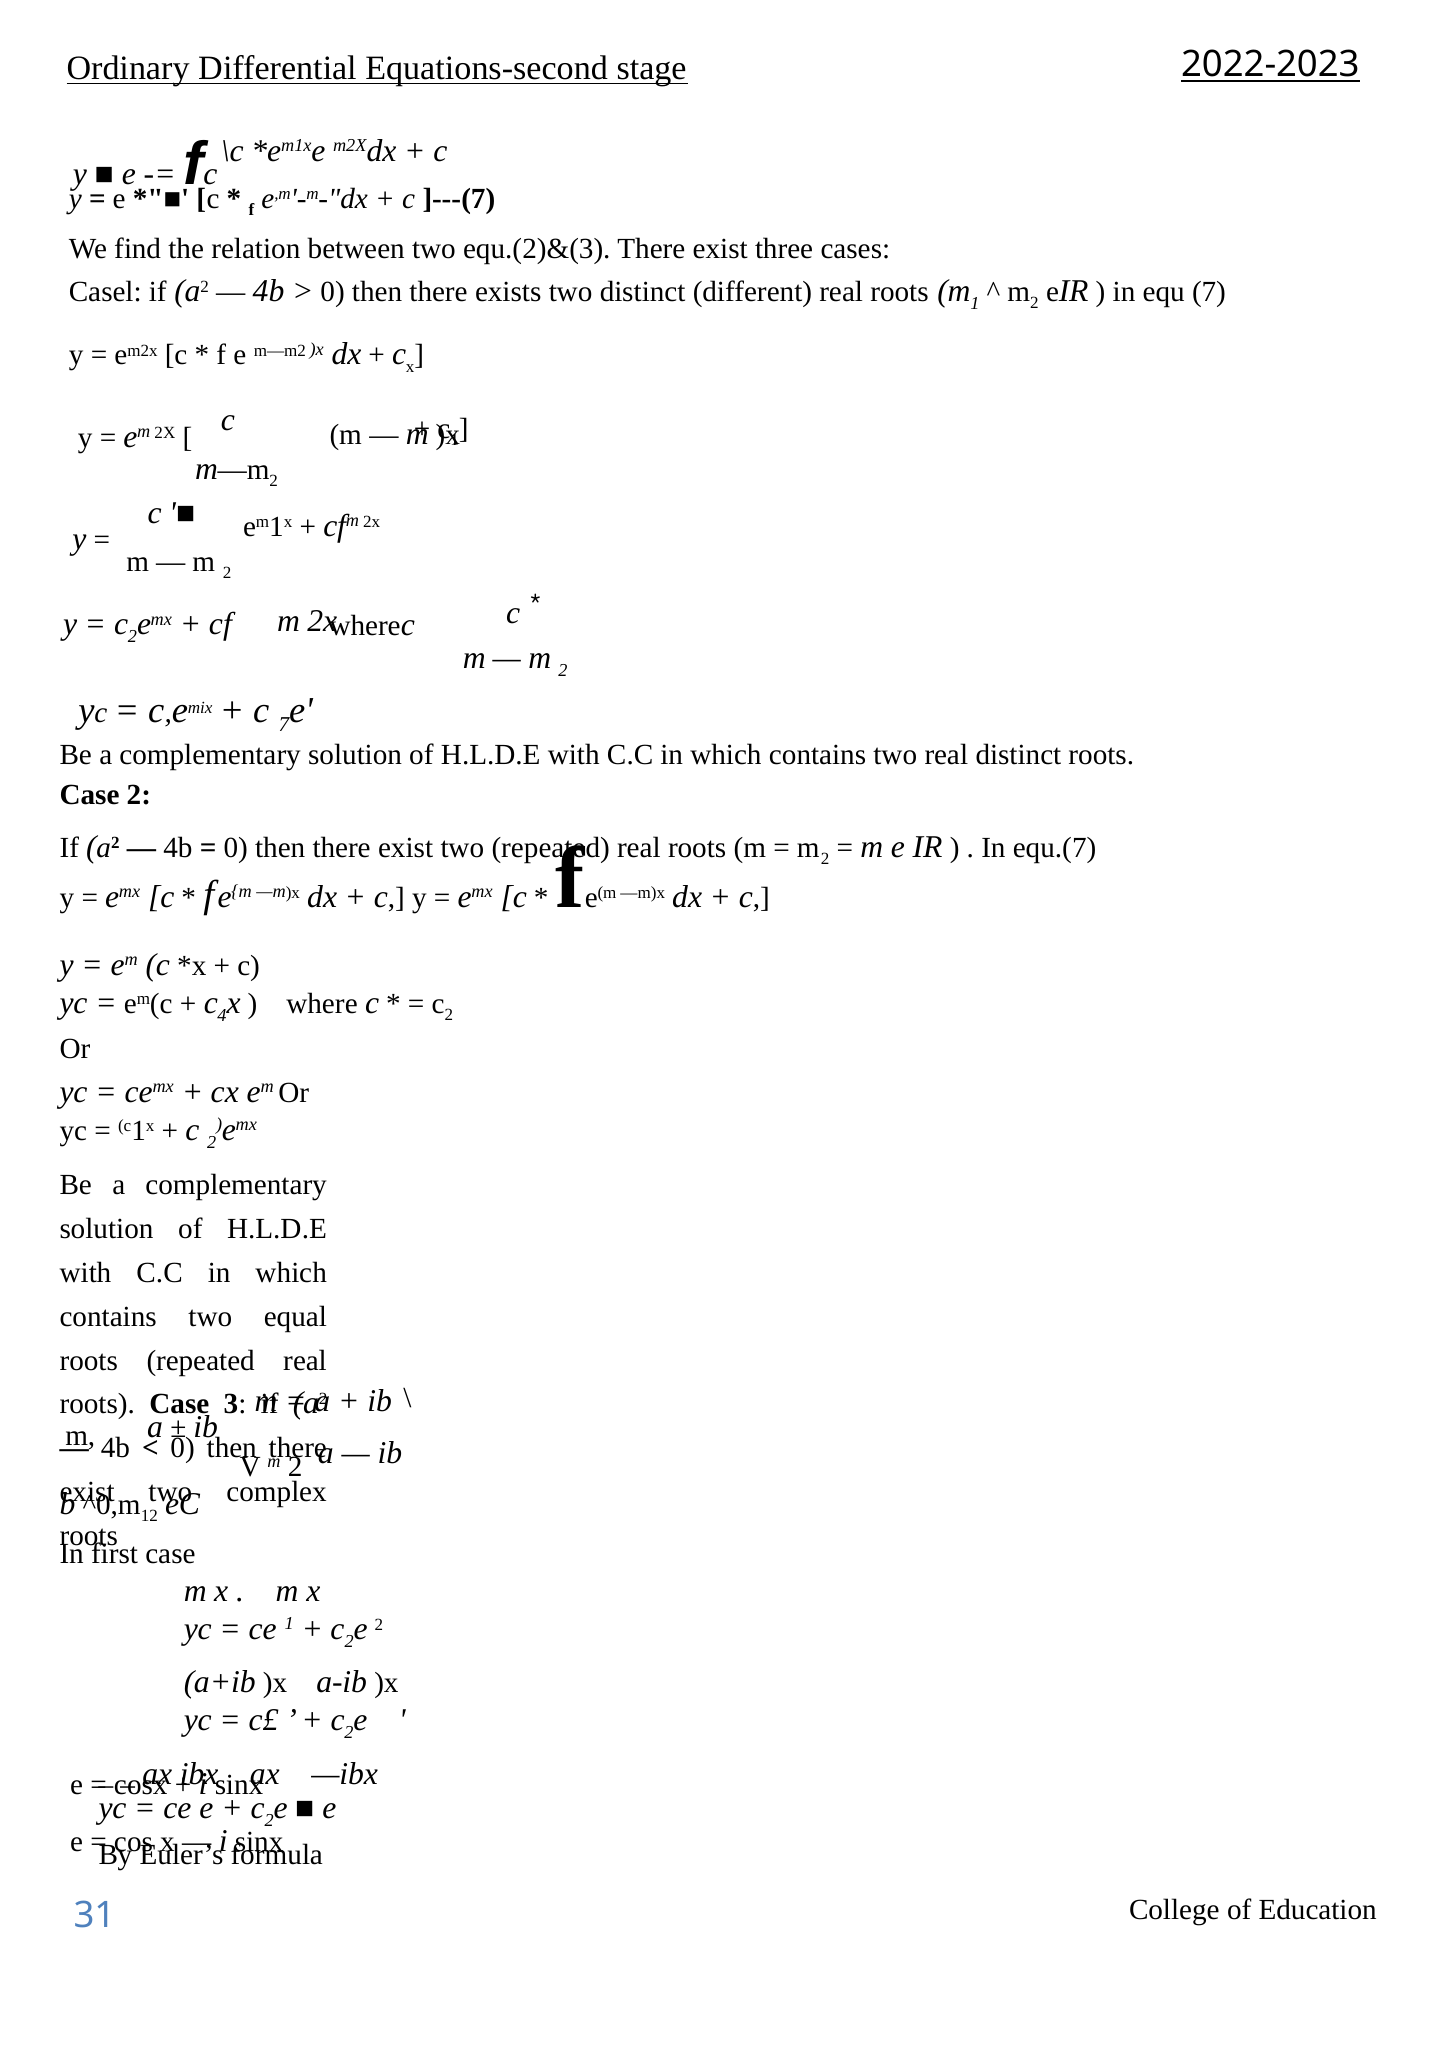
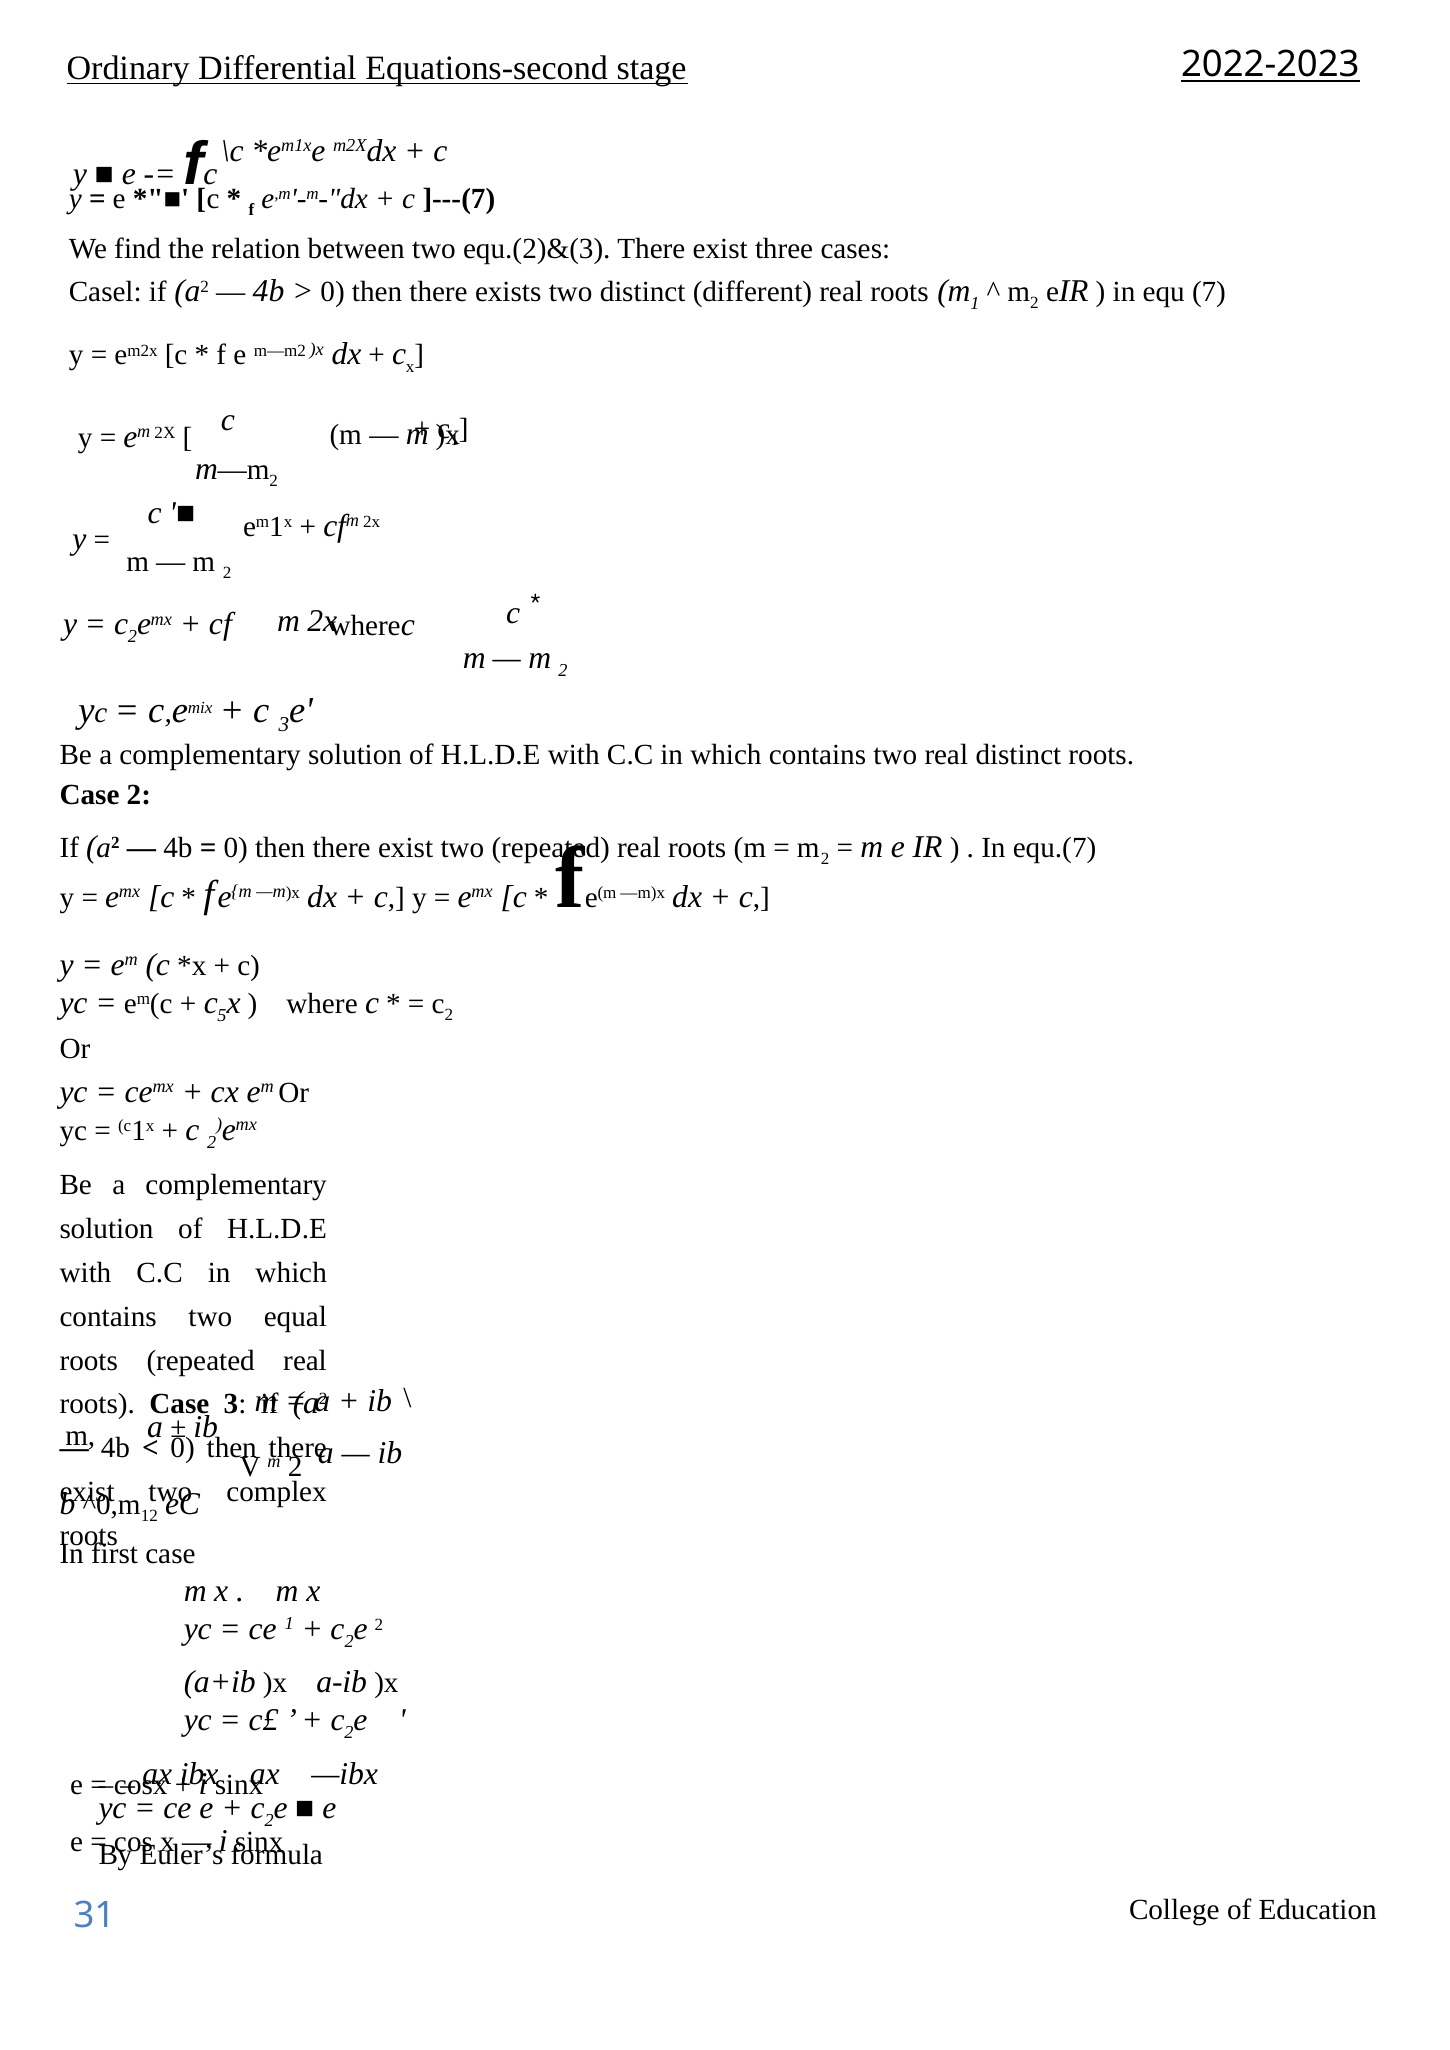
c 7: 7 -> 3 (284, 725)
4: 4 -> 5 (222, 1015)
